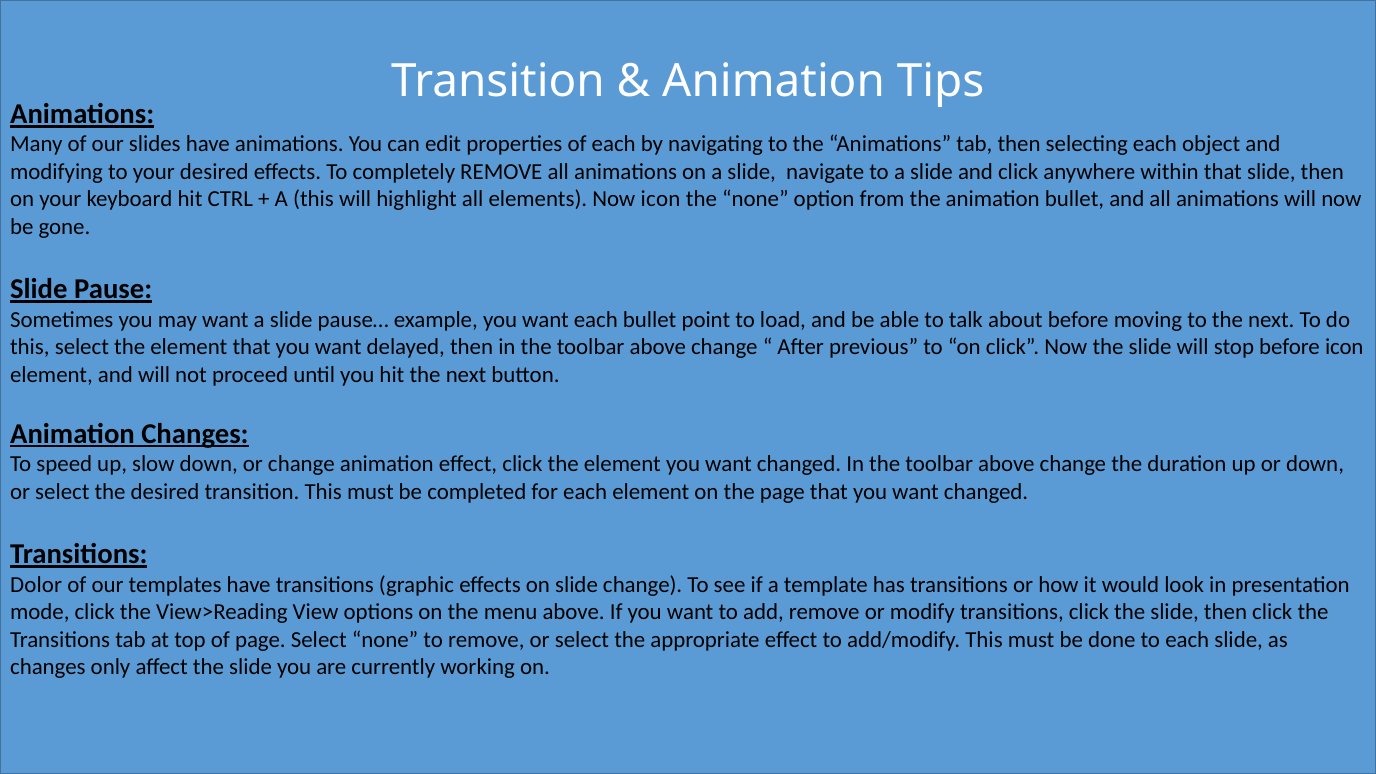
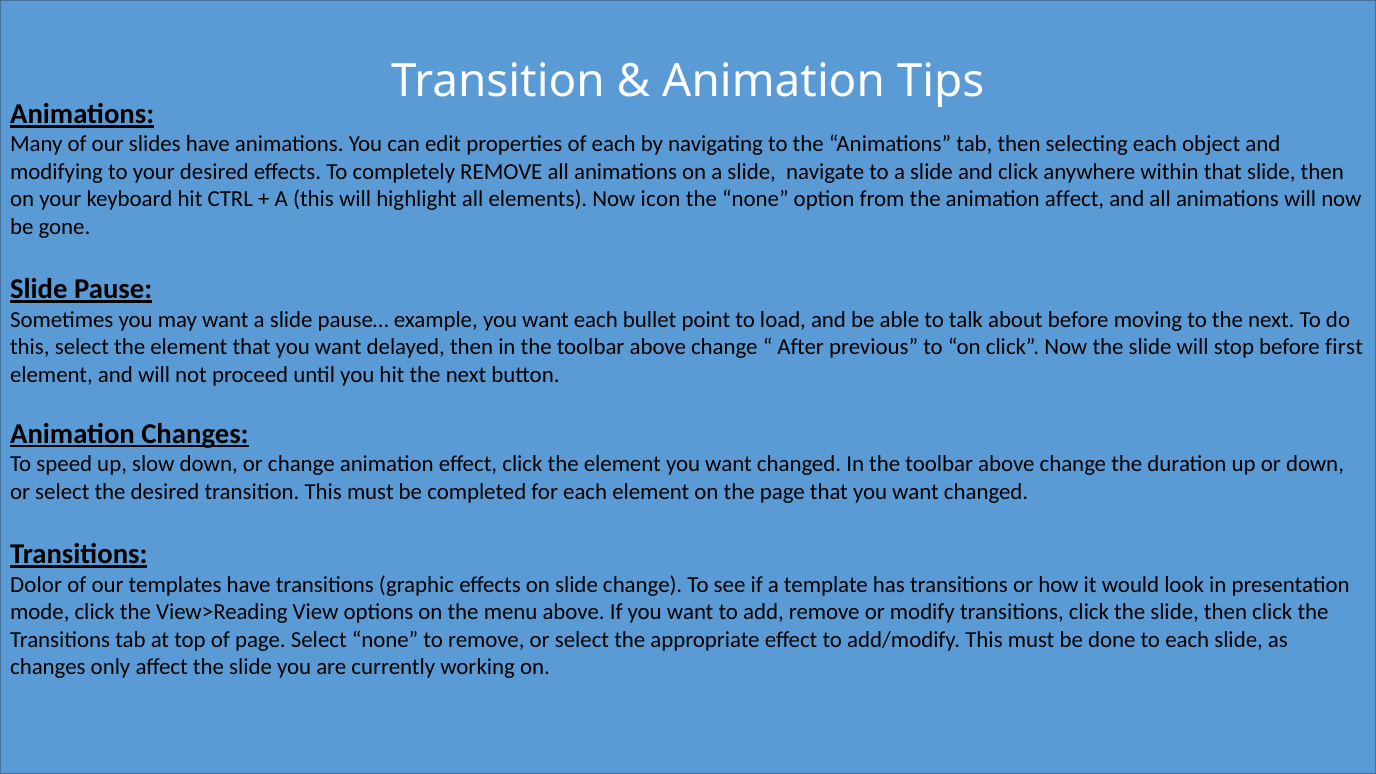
animation bullet: bullet -> affect (1075, 199)
before icon: icon -> first (1344, 347)
